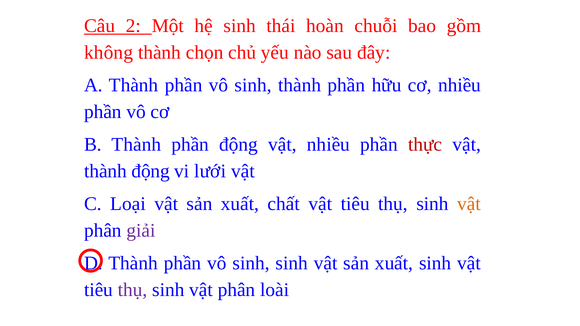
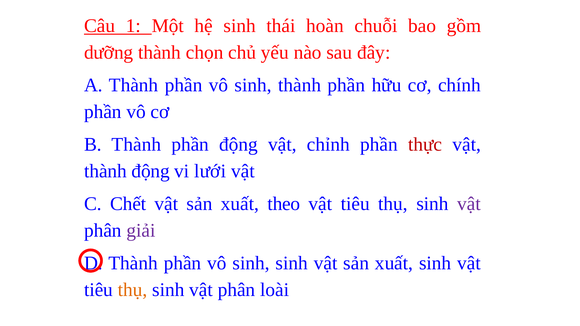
2: 2 -> 1 (133, 26)
không: không -> dưỡng (109, 52)
cơ nhiều: nhiều -> chính (460, 85)
vật nhiều: nhiều -> chỉnh (328, 145)
Loại: Loại -> Chết (128, 204)
chất: chất -> theo (284, 204)
vật colour: orange -> purple (469, 204)
thụ colour: purple -> orange (133, 290)
